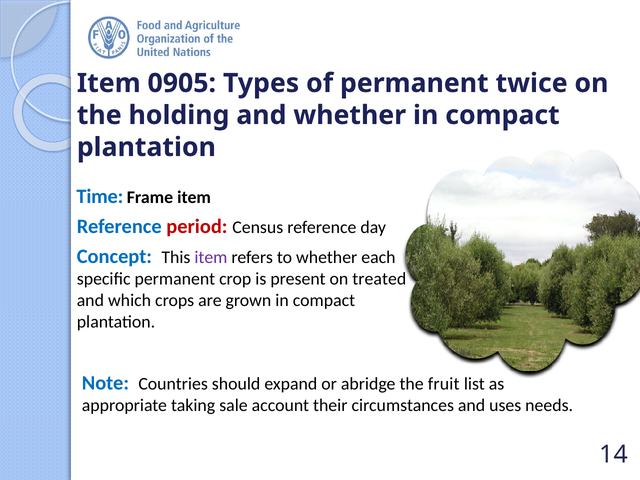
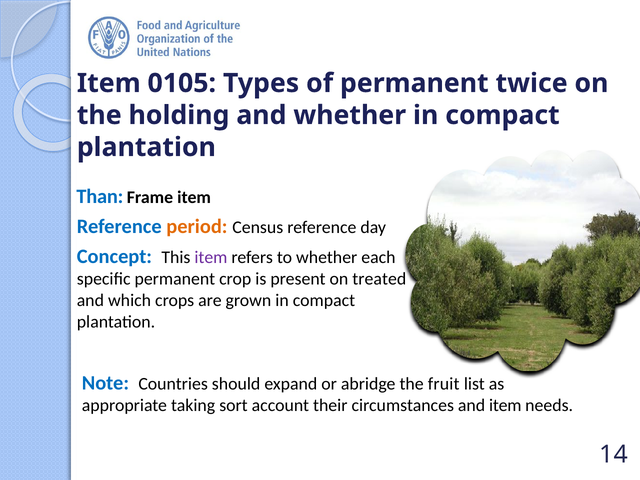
0905: 0905 -> 0105 (182, 83)
Time: Time -> Than (100, 196)
period colour: red -> orange (197, 226)
sale: sale -> sort (233, 406)
and uses: uses -> item (505, 406)
